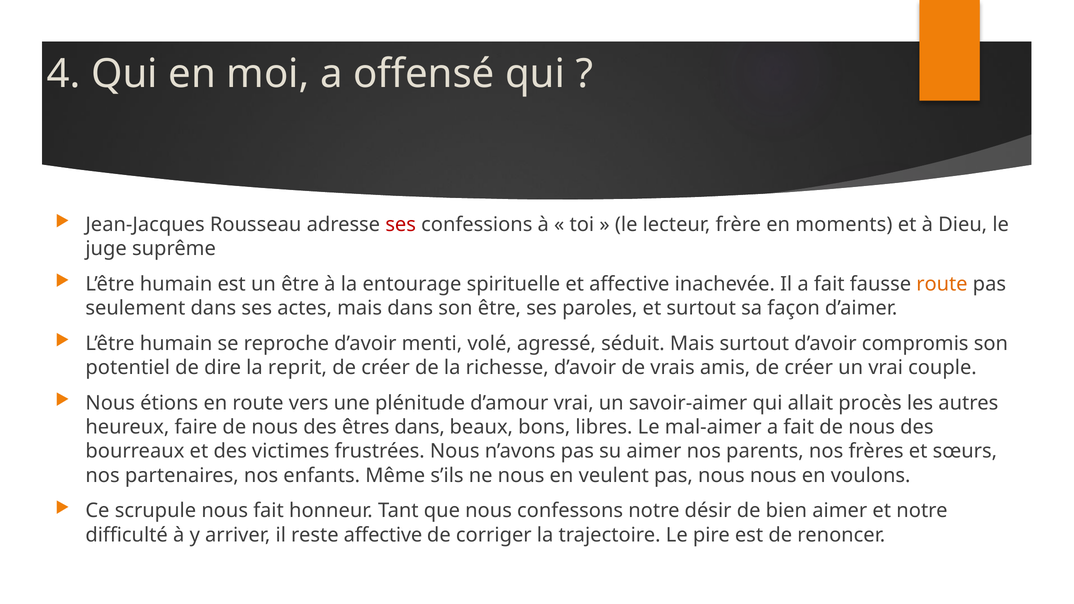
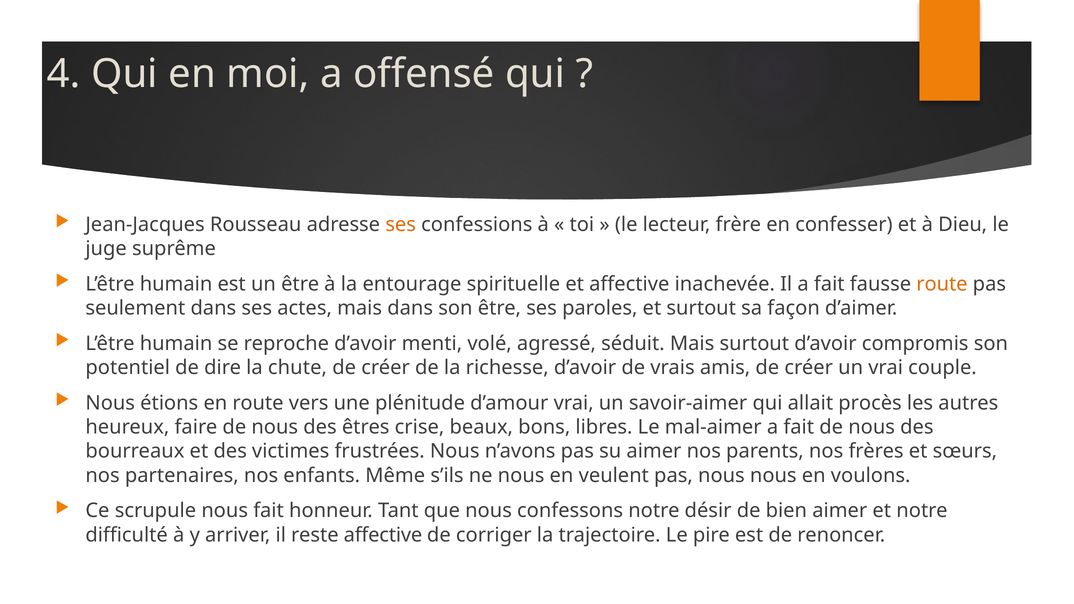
ses colour: red -> orange (401, 224)
moments: moments -> confesser (844, 224)
reprit: reprit -> chute (297, 368)
êtres dans: dans -> crise (420, 427)
